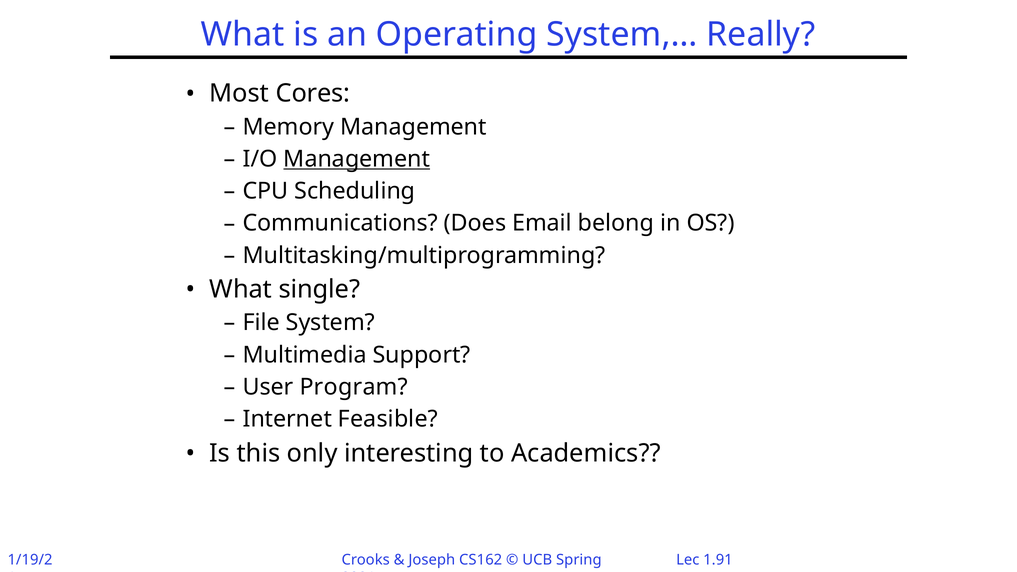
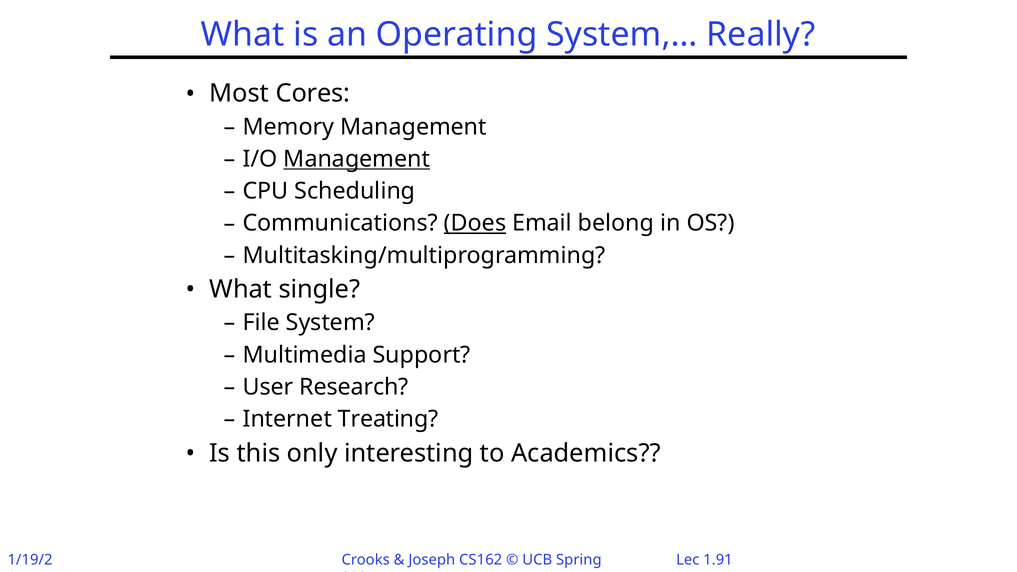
Does underline: none -> present (475, 223)
Program: Program -> Research (354, 387)
Feasible: Feasible -> Treating (388, 419)
